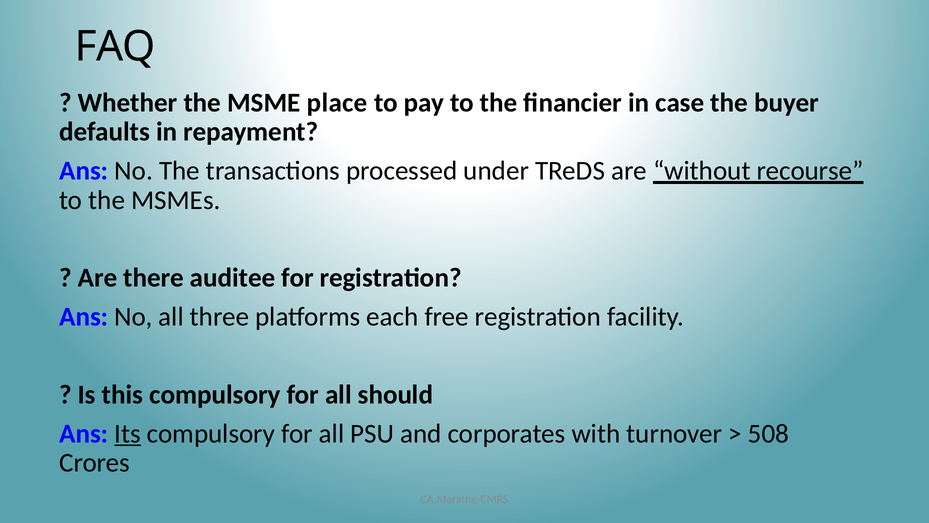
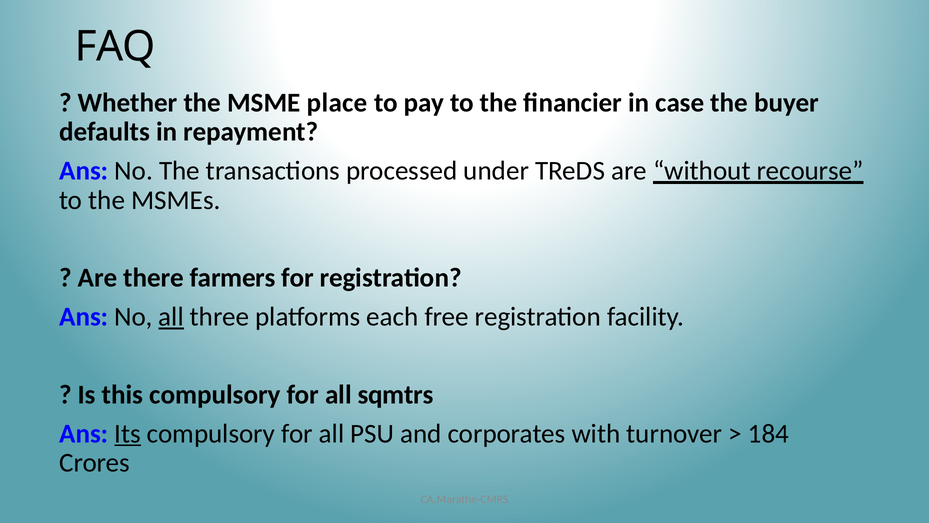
auditee: auditee -> farmers (233, 278)
all underline: none -> present (171, 317)
should: should -> sqmtrs (396, 394)
508: 508 -> 184 (768, 433)
